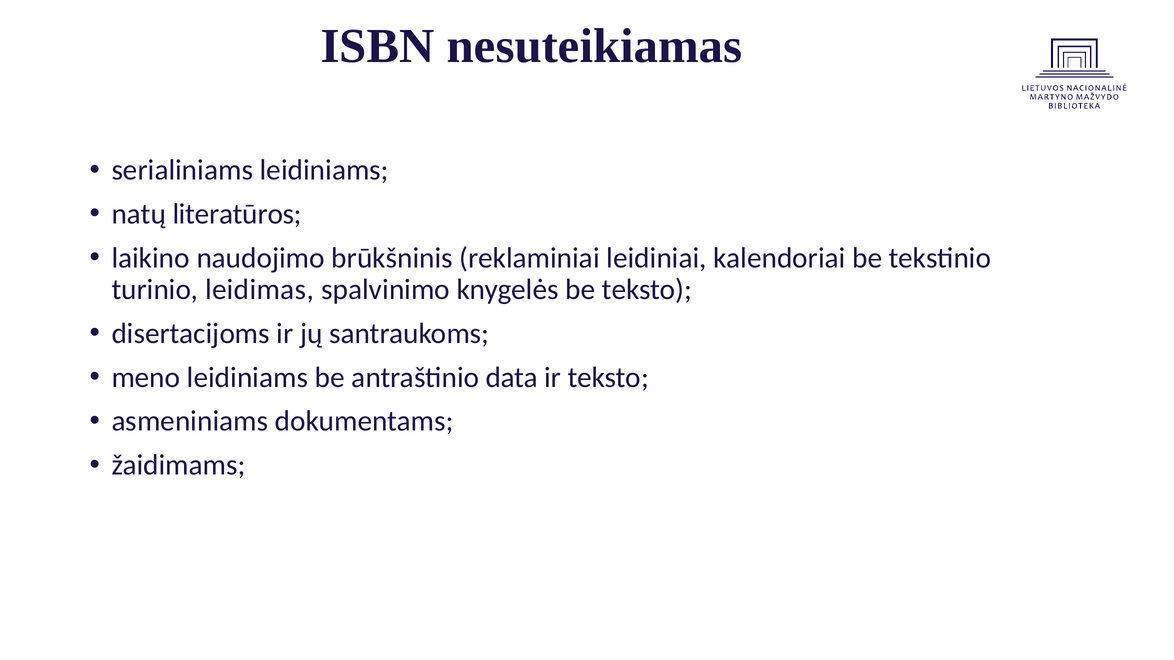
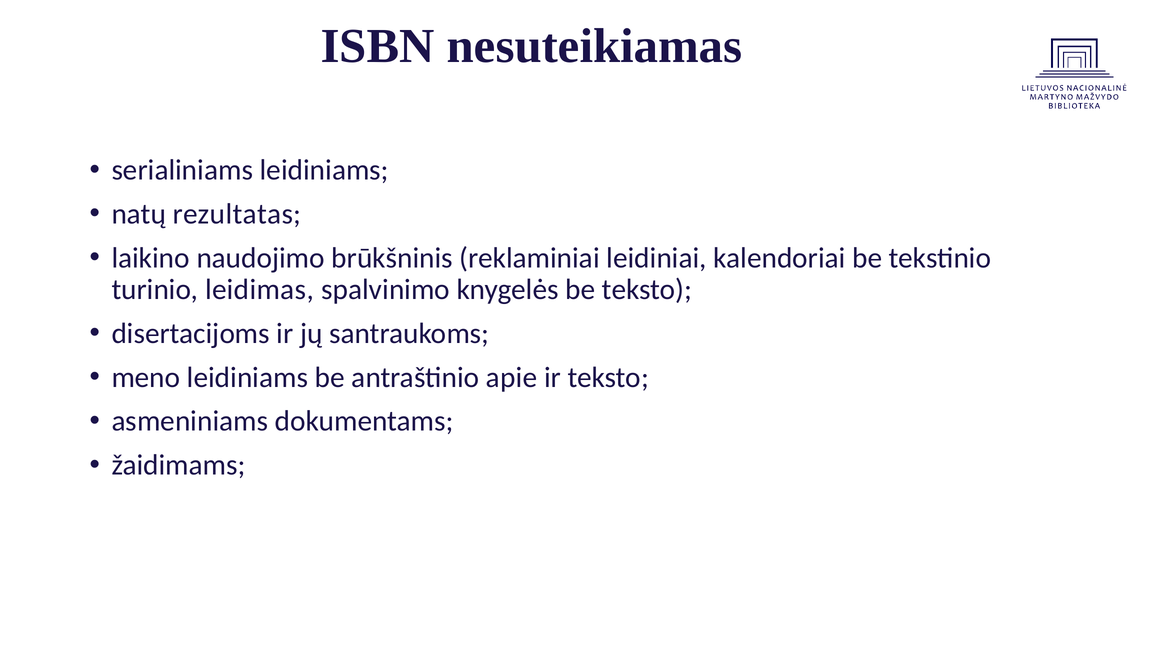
literatūros: literatūros -> rezultatas (237, 214)
data: data -> apie (511, 378)
